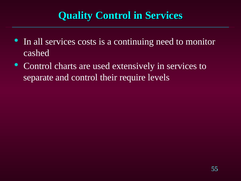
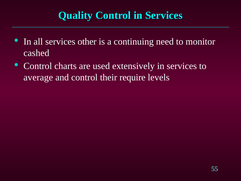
costs: costs -> other (87, 42)
separate: separate -> average (38, 77)
